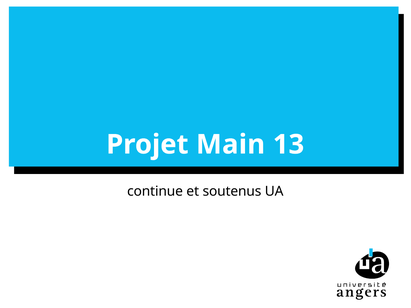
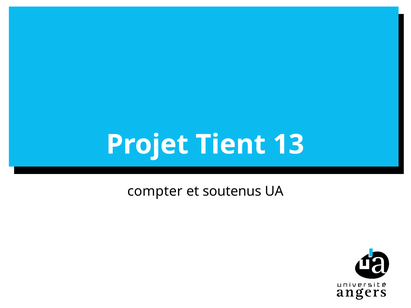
Main: Main -> Tient (231, 145)
continue: continue -> compter (155, 192)
